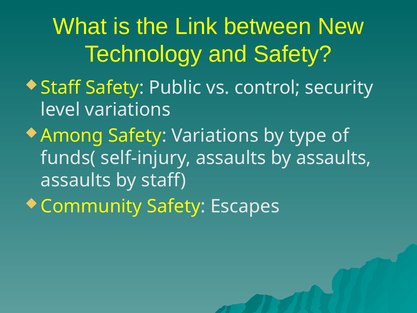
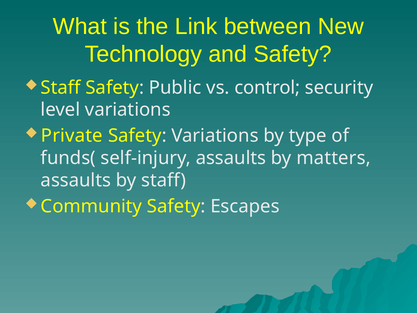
Among: Among -> Private (72, 136)
by assaults: assaults -> matters (334, 158)
